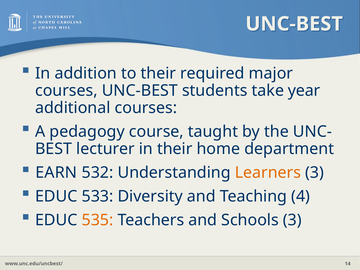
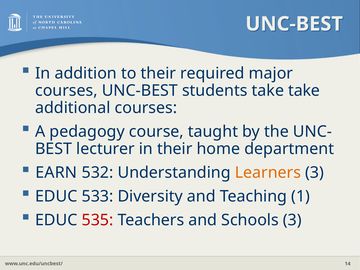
take year: year -> take (304, 91)
4: 4 -> 1 (301, 196)
535 colour: orange -> red (97, 220)
